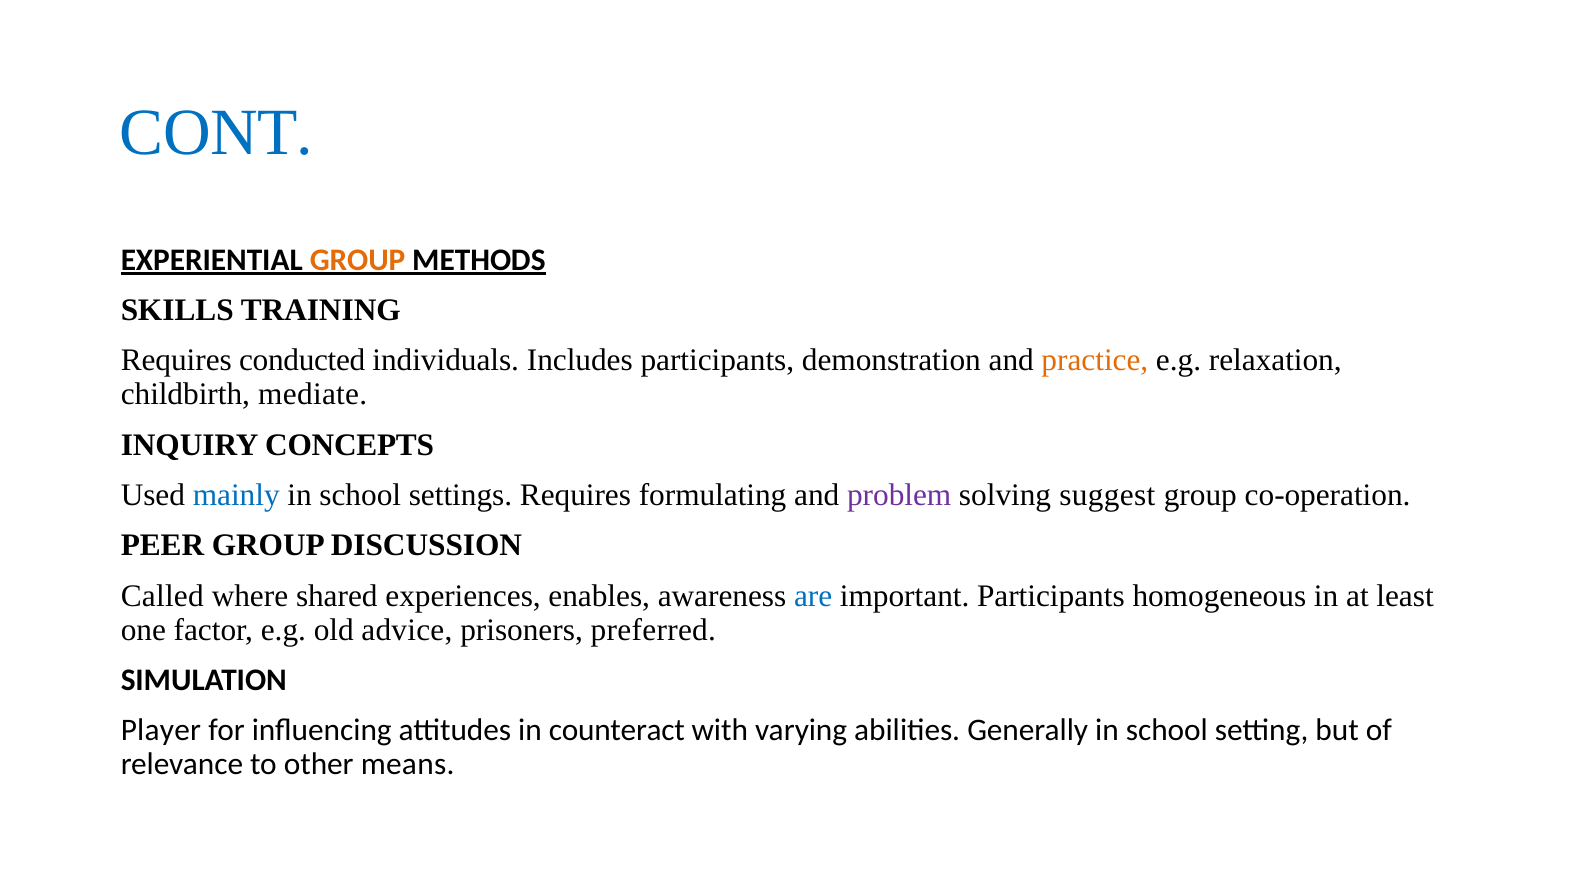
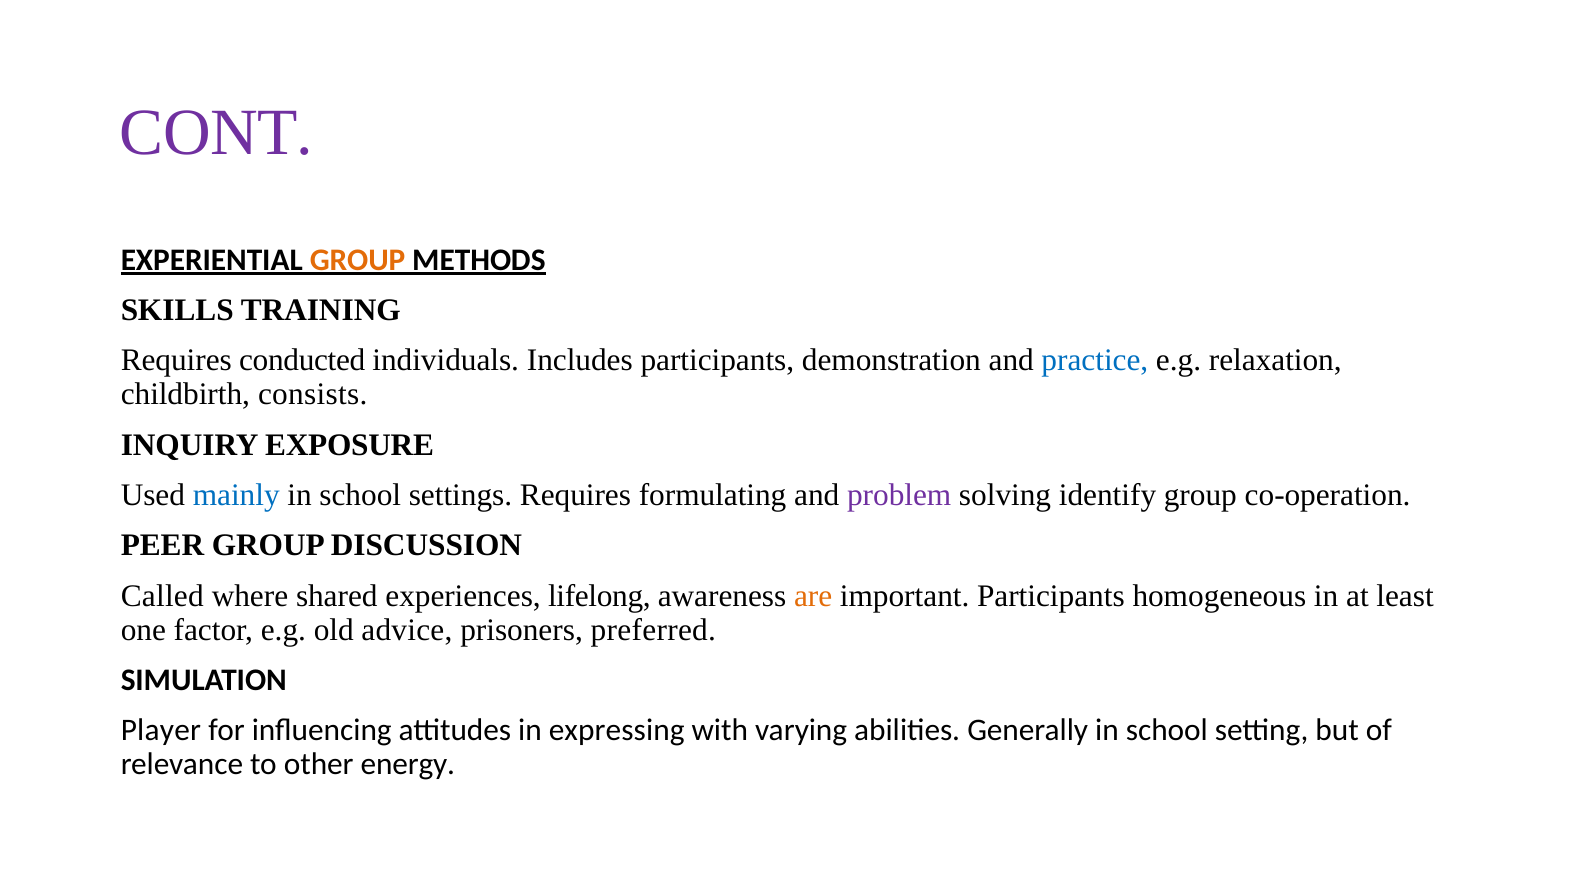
CONT colour: blue -> purple (217, 133)
practice colour: orange -> blue (1095, 361)
mediate: mediate -> consists (313, 394)
CONCEPTS: CONCEPTS -> EXPOSURE (350, 445)
suggest: suggest -> identify (1108, 495)
enables: enables -> lifelong (599, 596)
are colour: blue -> orange (813, 596)
counteract: counteract -> expressing (617, 731)
means: means -> energy (408, 764)
